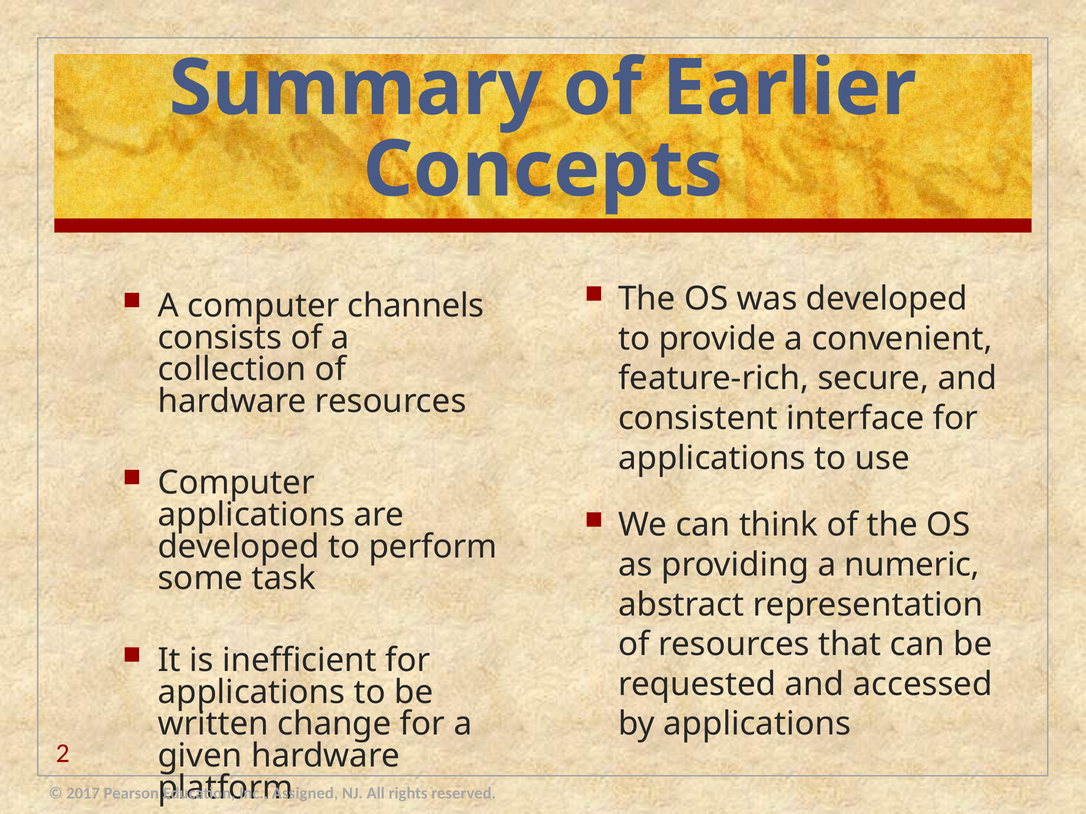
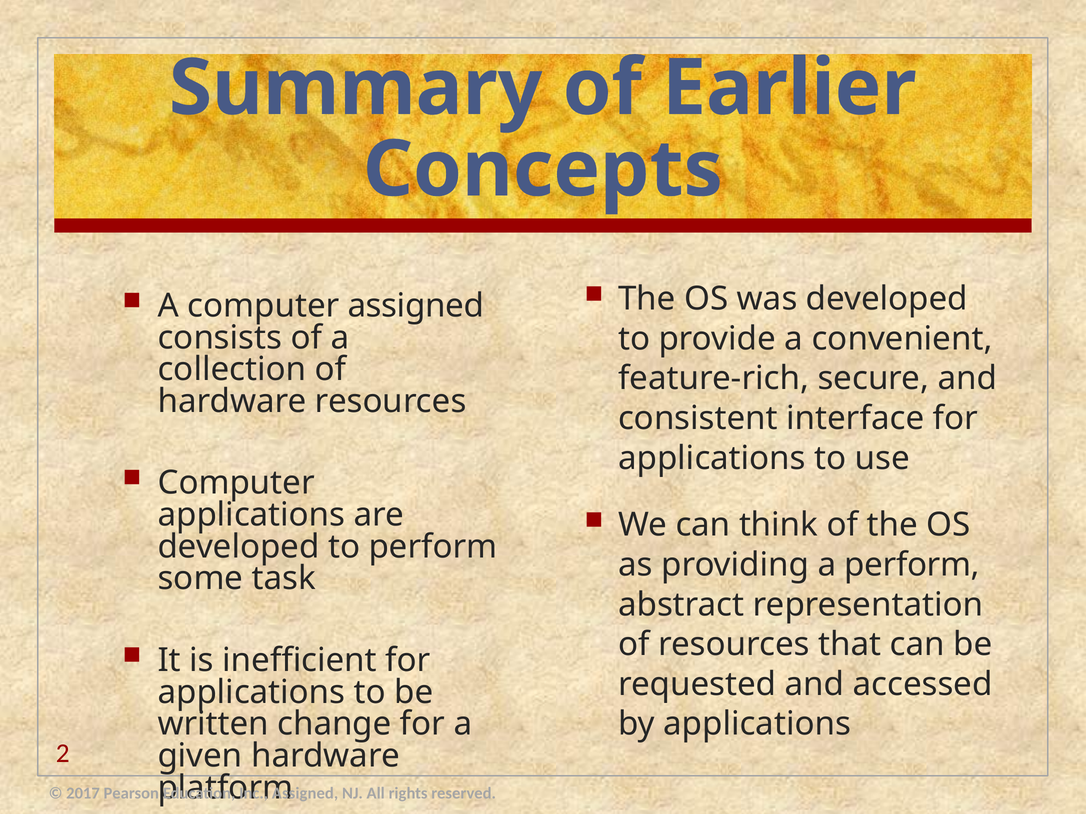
computer channels: channels -> assigned (416, 306)
a numeric: numeric -> perform (912, 565)
